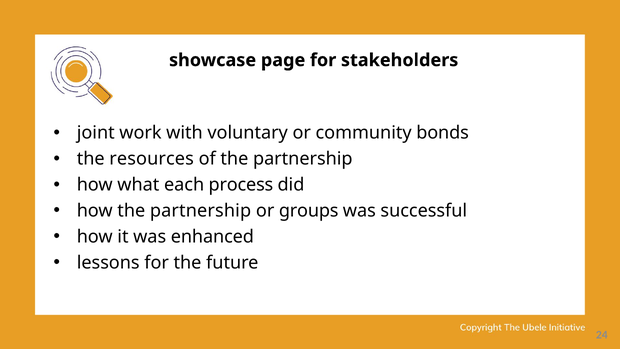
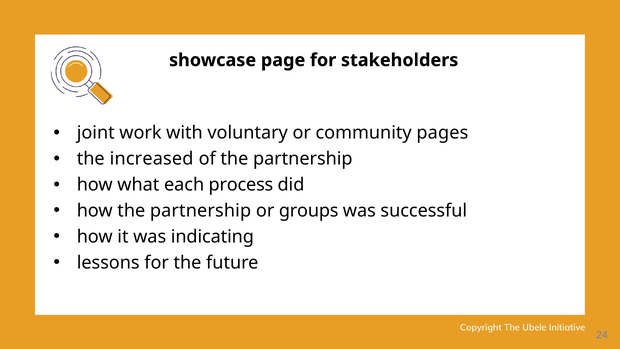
bonds: bonds -> pages (442, 133)
resources: resources -> increased (152, 159)
enhanced: enhanced -> indicating (212, 237)
